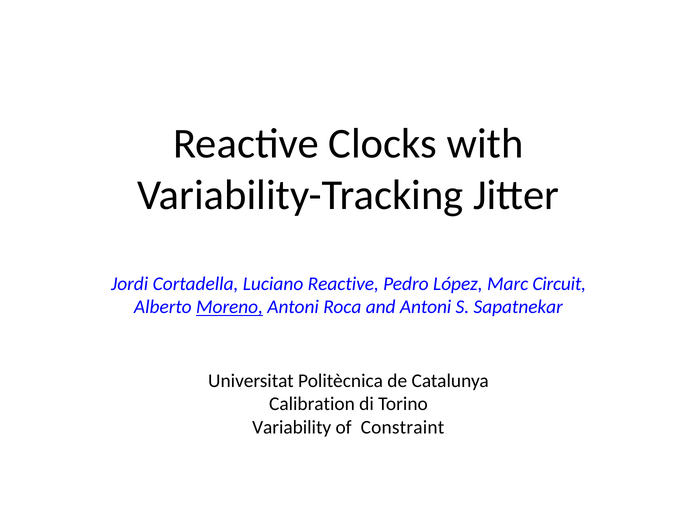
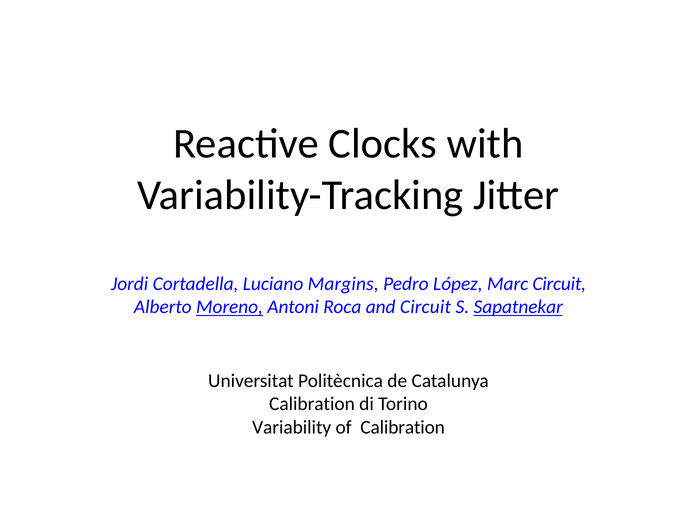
Luciano Reactive: Reactive -> Margins (343, 284)
and Antoni: Antoni -> Circuit (425, 307)
Sapatnekar underline: none -> present (518, 307)
of Constraint: Constraint -> Calibration (403, 427)
